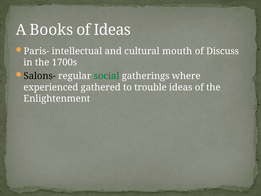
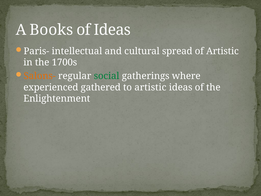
mouth: mouth -> spread (177, 51)
of Discuss: Discuss -> Artistic (222, 51)
Salons- colour: black -> orange (40, 76)
to trouble: trouble -> artistic (150, 87)
